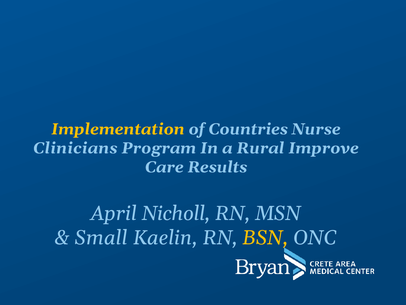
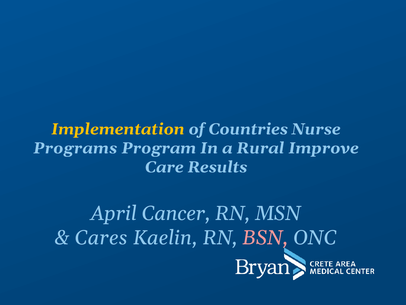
Clinicians: Clinicians -> Programs (75, 148)
Nicholl: Nicholl -> Cancer (176, 213)
Small: Small -> Cares (101, 238)
BSN colour: yellow -> pink (265, 238)
